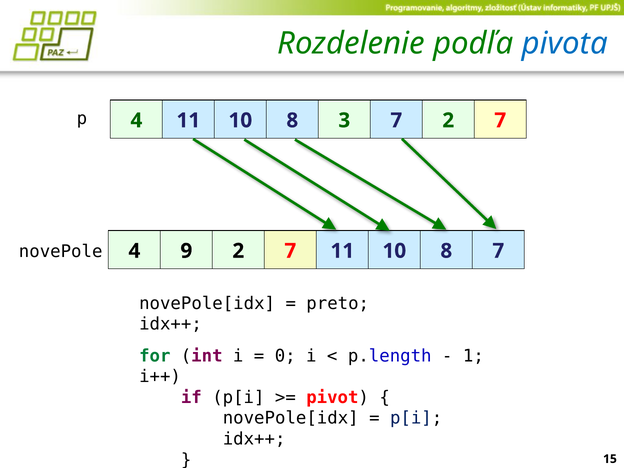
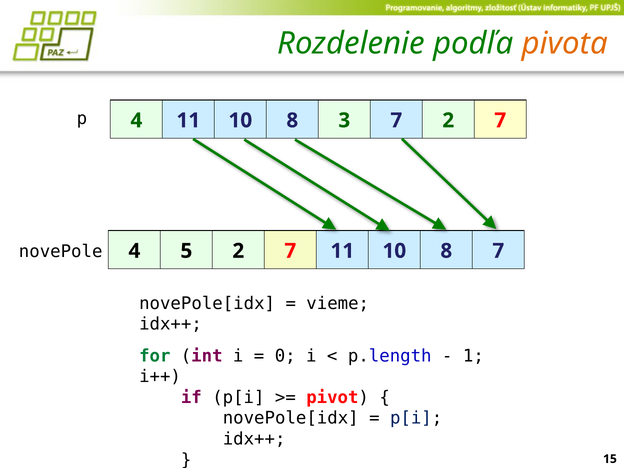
pivota colour: blue -> orange (565, 44)
9: 9 -> 5 (186, 251)
preto: preto -> vieme (338, 303)
